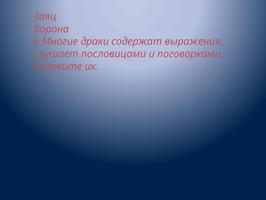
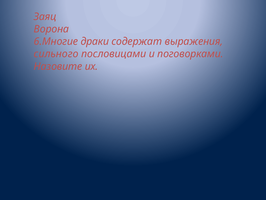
слушает: слушает -> сильного (56, 54)
